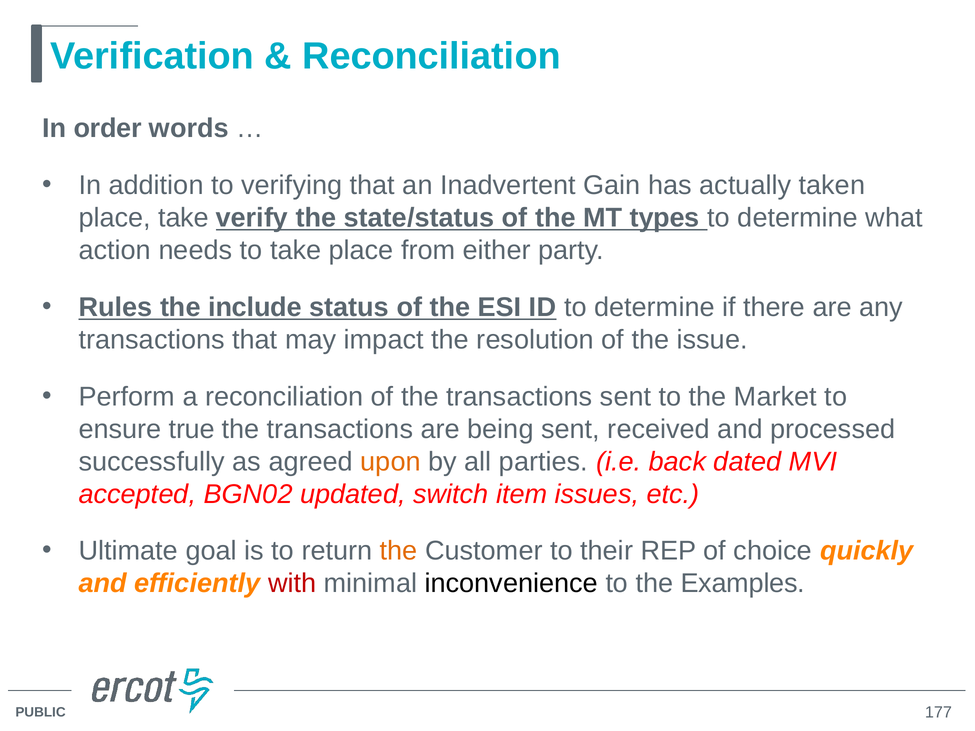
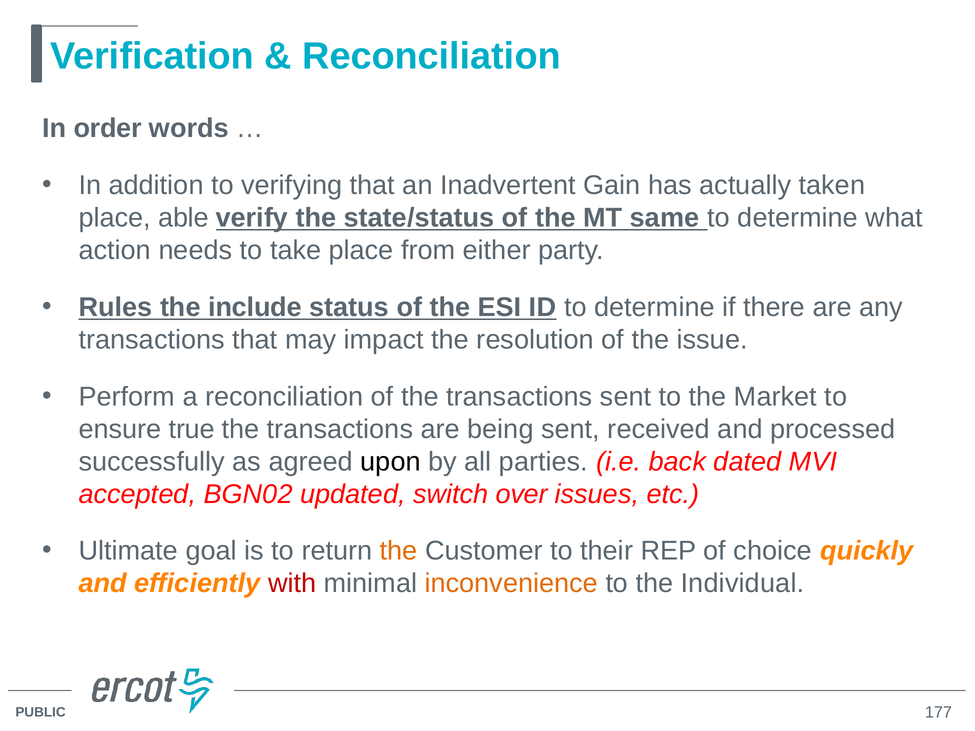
place take: take -> able (184, 218)
types: types -> same (665, 218)
upon colour: orange -> black (391, 462)
item: item -> over (522, 494)
inconvenience colour: black -> orange (511, 584)
Examples: Examples -> Individual (743, 584)
